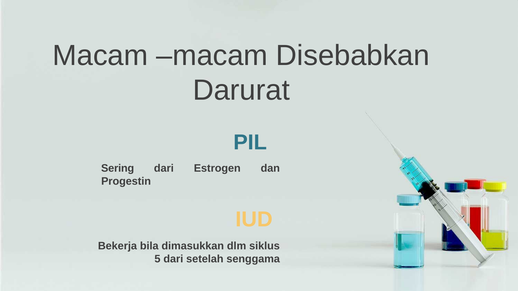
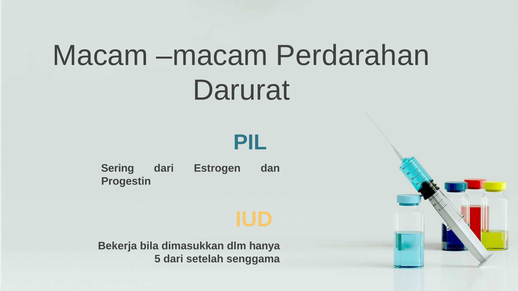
Disebabkan: Disebabkan -> Perdarahan (353, 56)
siklus: siklus -> hanya (265, 246)
